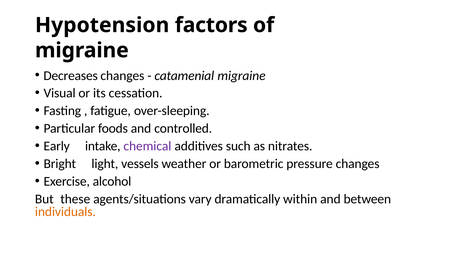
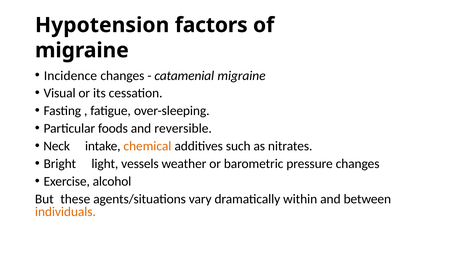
Decreases: Decreases -> Incidence (70, 76)
controlled: controlled -> reversible (183, 129)
Early: Early -> Neck (57, 146)
chemical colour: purple -> orange (147, 146)
